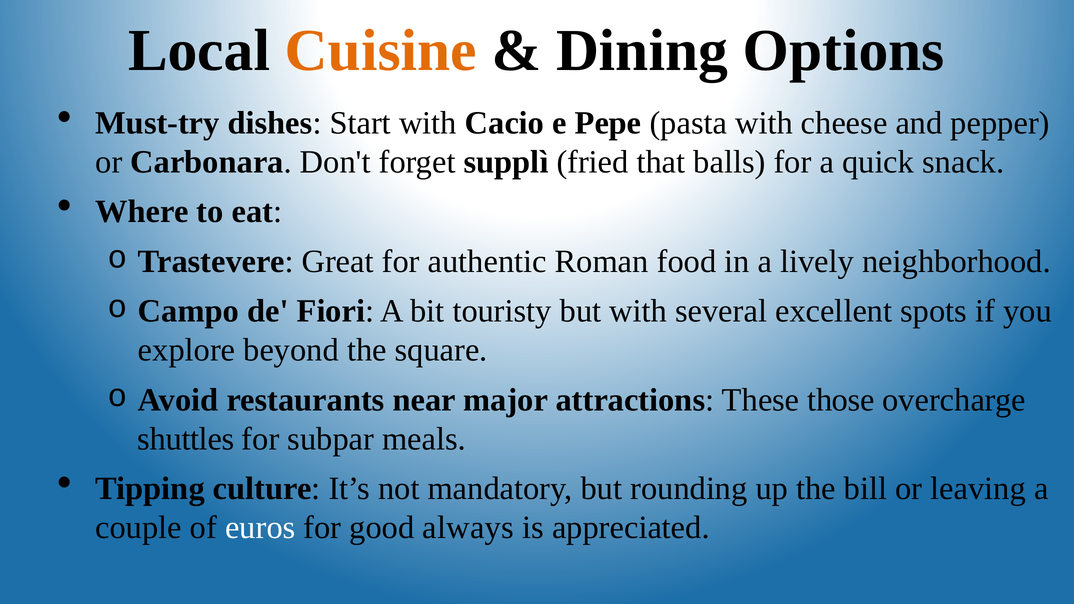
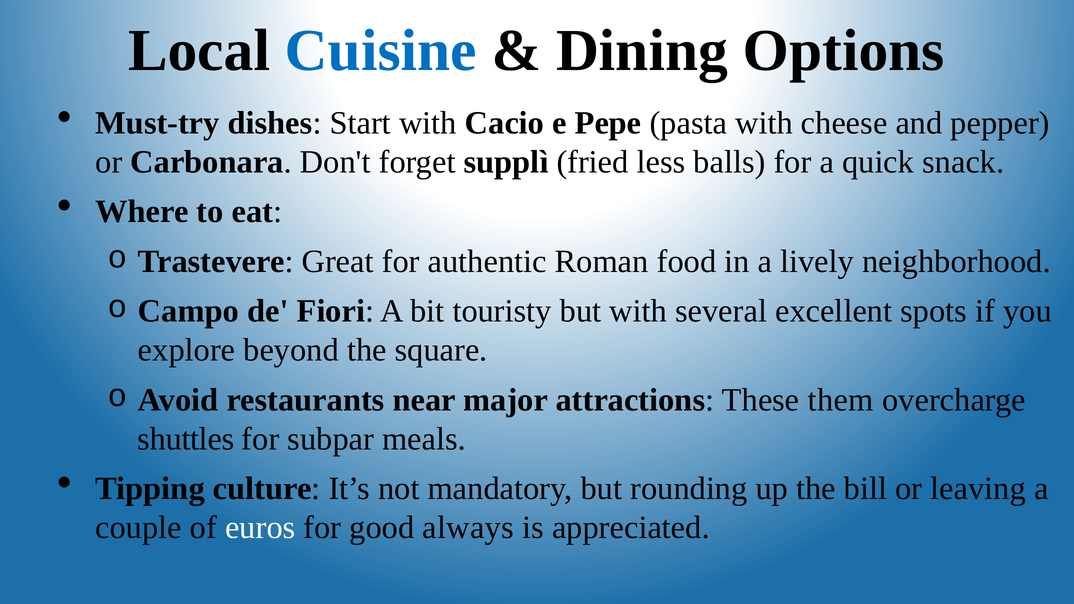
Cuisine colour: orange -> blue (381, 51)
that: that -> less (661, 162)
those: those -> them (841, 400)
